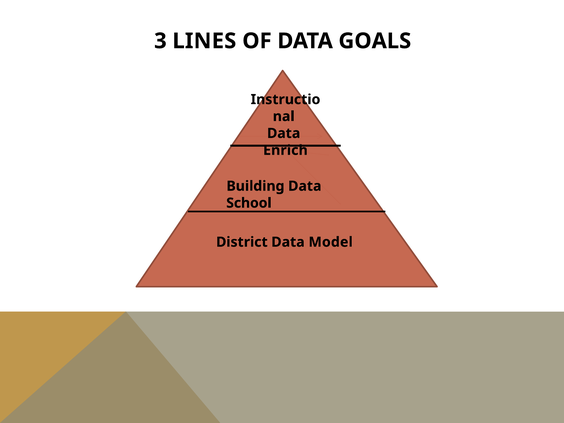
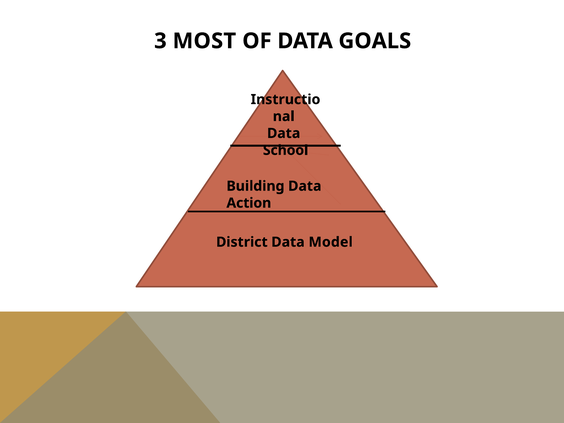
LINES: LINES -> MOST (204, 41)
Enrich: Enrich -> School (286, 150)
School: School -> Action (249, 203)
